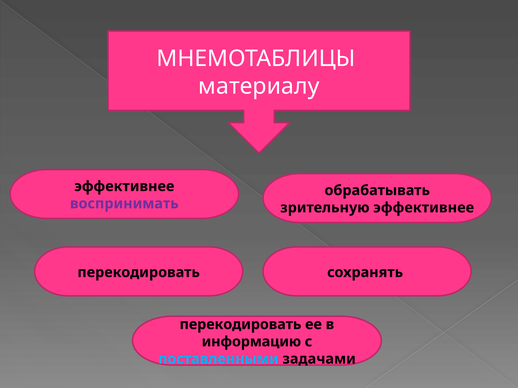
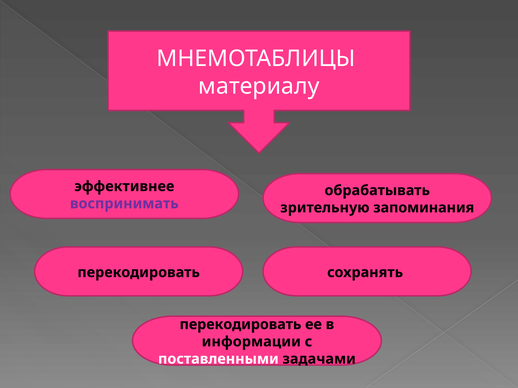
зрительную эффективнее: эффективнее -> запоминания (424, 208)
информацию: информацию -> информации (251, 342)
поставленными colour: light blue -> white (218, 359)
